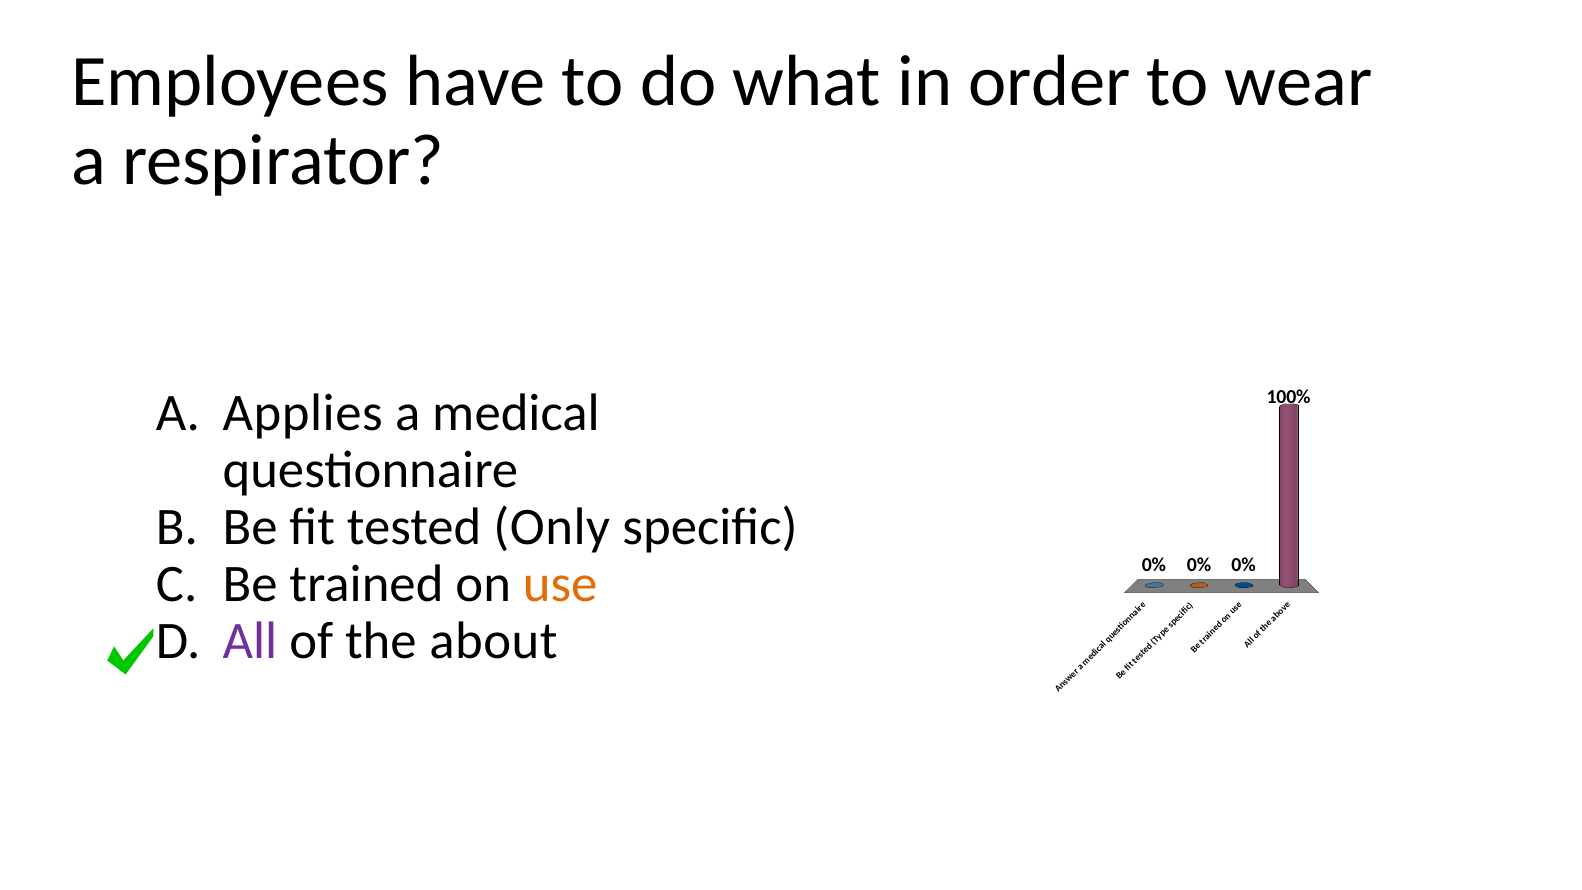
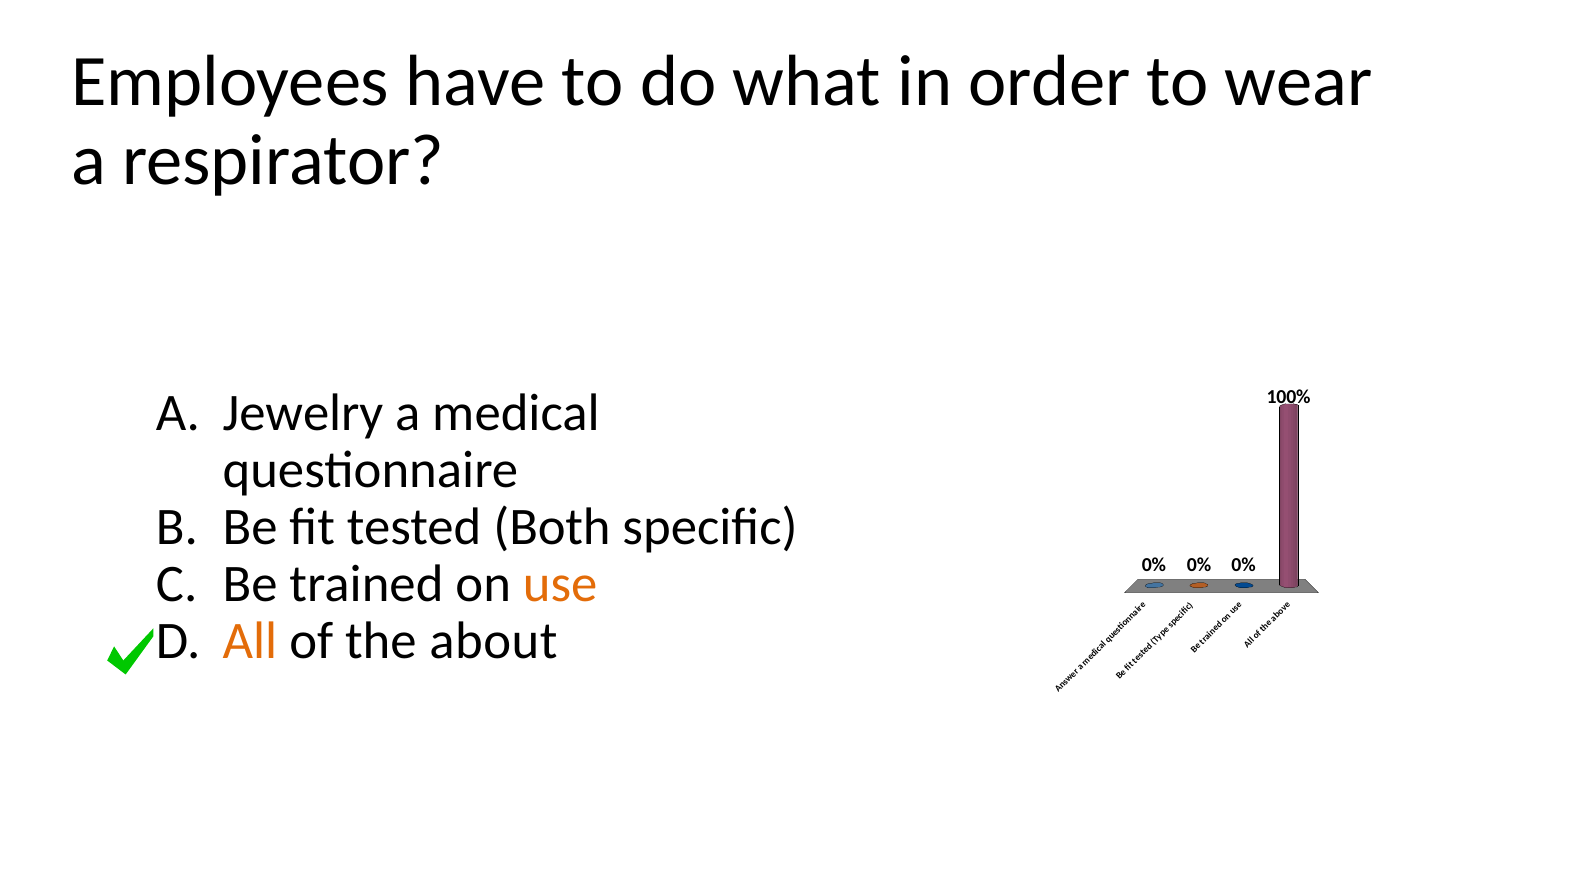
Applies: Applies -> Jewelry (303, 413)
Only: Only -> Both (552, 527)
All colour: purple -> orange (250, 641)
